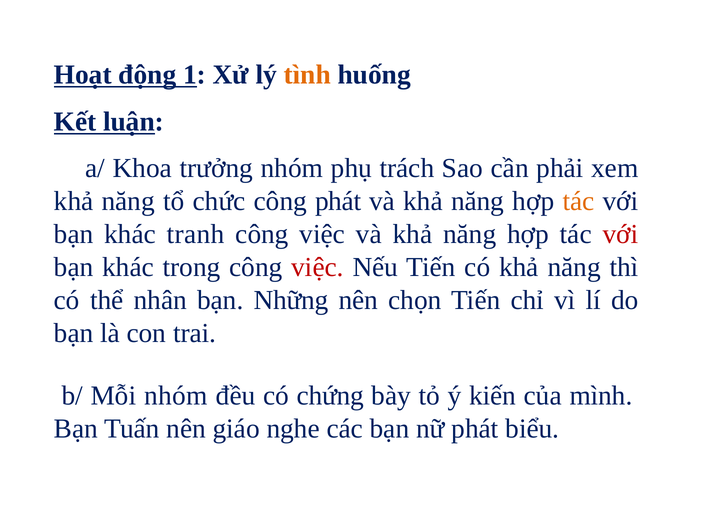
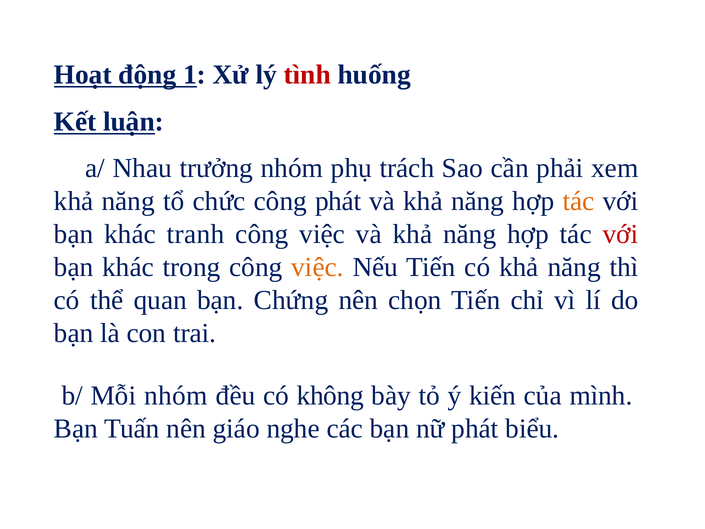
tình colour: orange -> red (307, 75)
Khoa: Khoa -> Nhau (142, 168)
việc colour: red -> orange (317, 267)
nhân: nhân -> quan (160, 300)
Những: Những -> Chứng (291, 300)
chứng: chứng -> không (330, 395)
